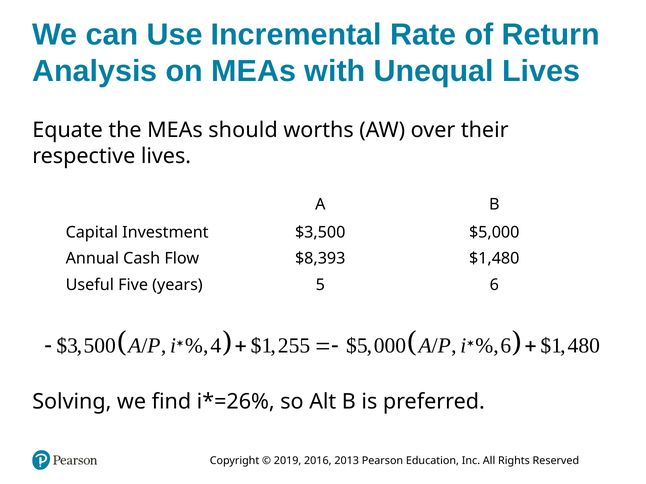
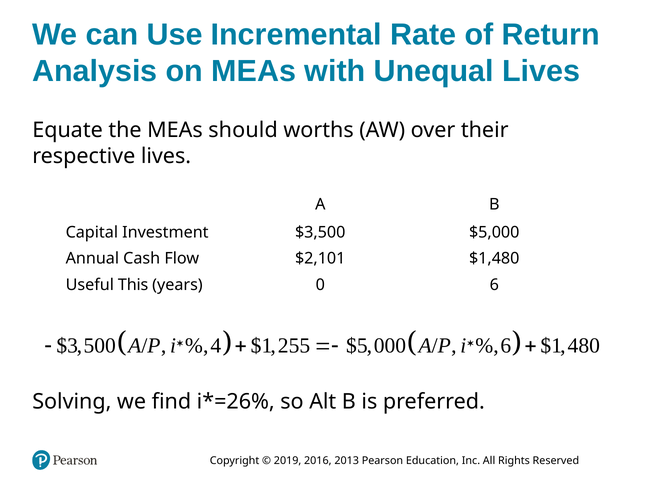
$8,393: $8,393 -> $2,101 (320, 259)
Five: Five -> This (133, 285)
5: 5 -> 0 (320, 285)
